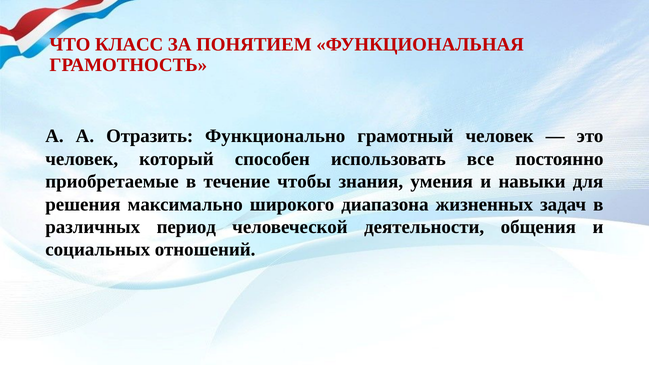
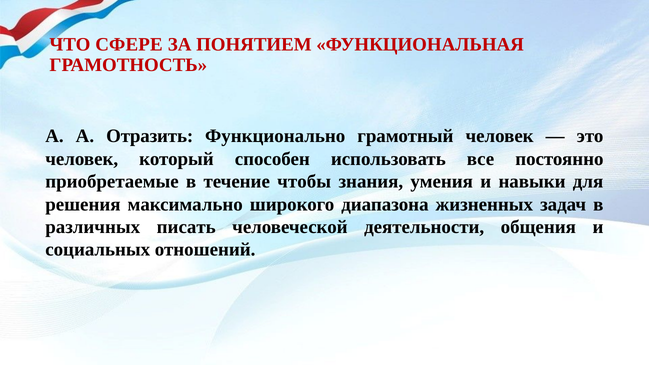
КЛАСС: КЛАСС -> СФЕРЕ (129, 44)
период: период -> писать (186, 227)
